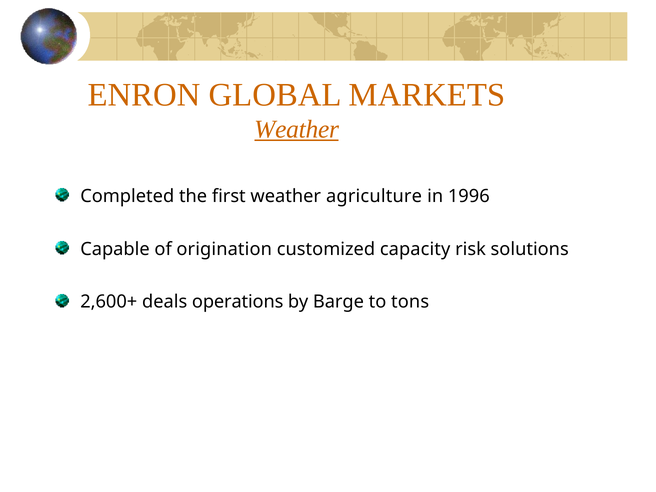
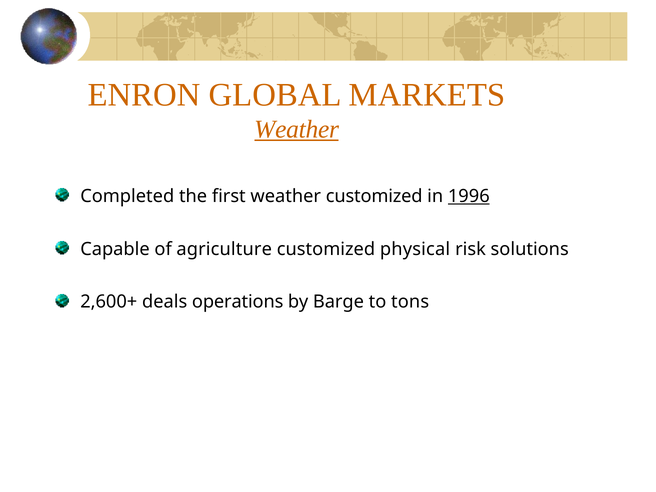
weather agriculture: agriculture -> customized (374, 196)
1996 underline: none -> present (469, 196)
origination: origination -> agriculture (224, 249)
capacity: capacity -> physical (415, 249)
